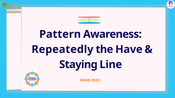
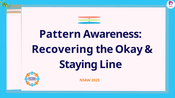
Repeatedly: Repeatedly -> Recovering (62, 50)
Have: Have -> Okay (129, 50)
